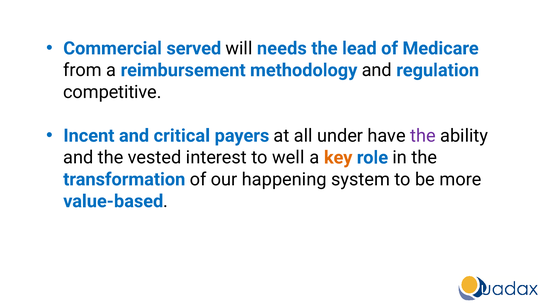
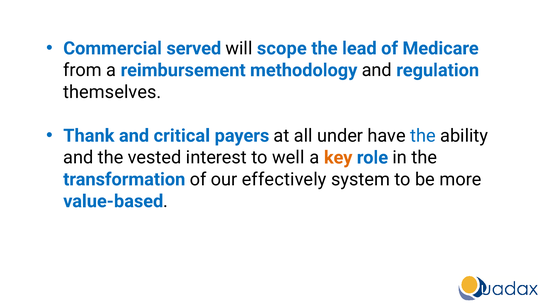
needs: needs -> scope (282, 48)
competitive: competitive -> themselves (112, 92)
Incent: Incent -> Thank (89, 136)
the colour: purple -> blue (423, 136)
happening: happening -> effectively (284, 179)
